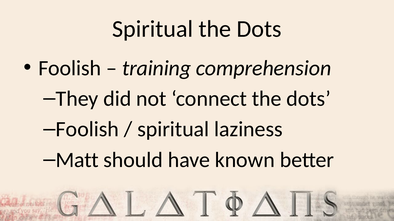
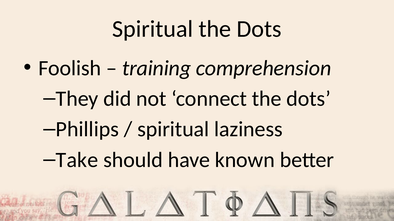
Foolish: Foolish -> Phillips (87, 130)
Matt: Matt -> Take (77, 160)
